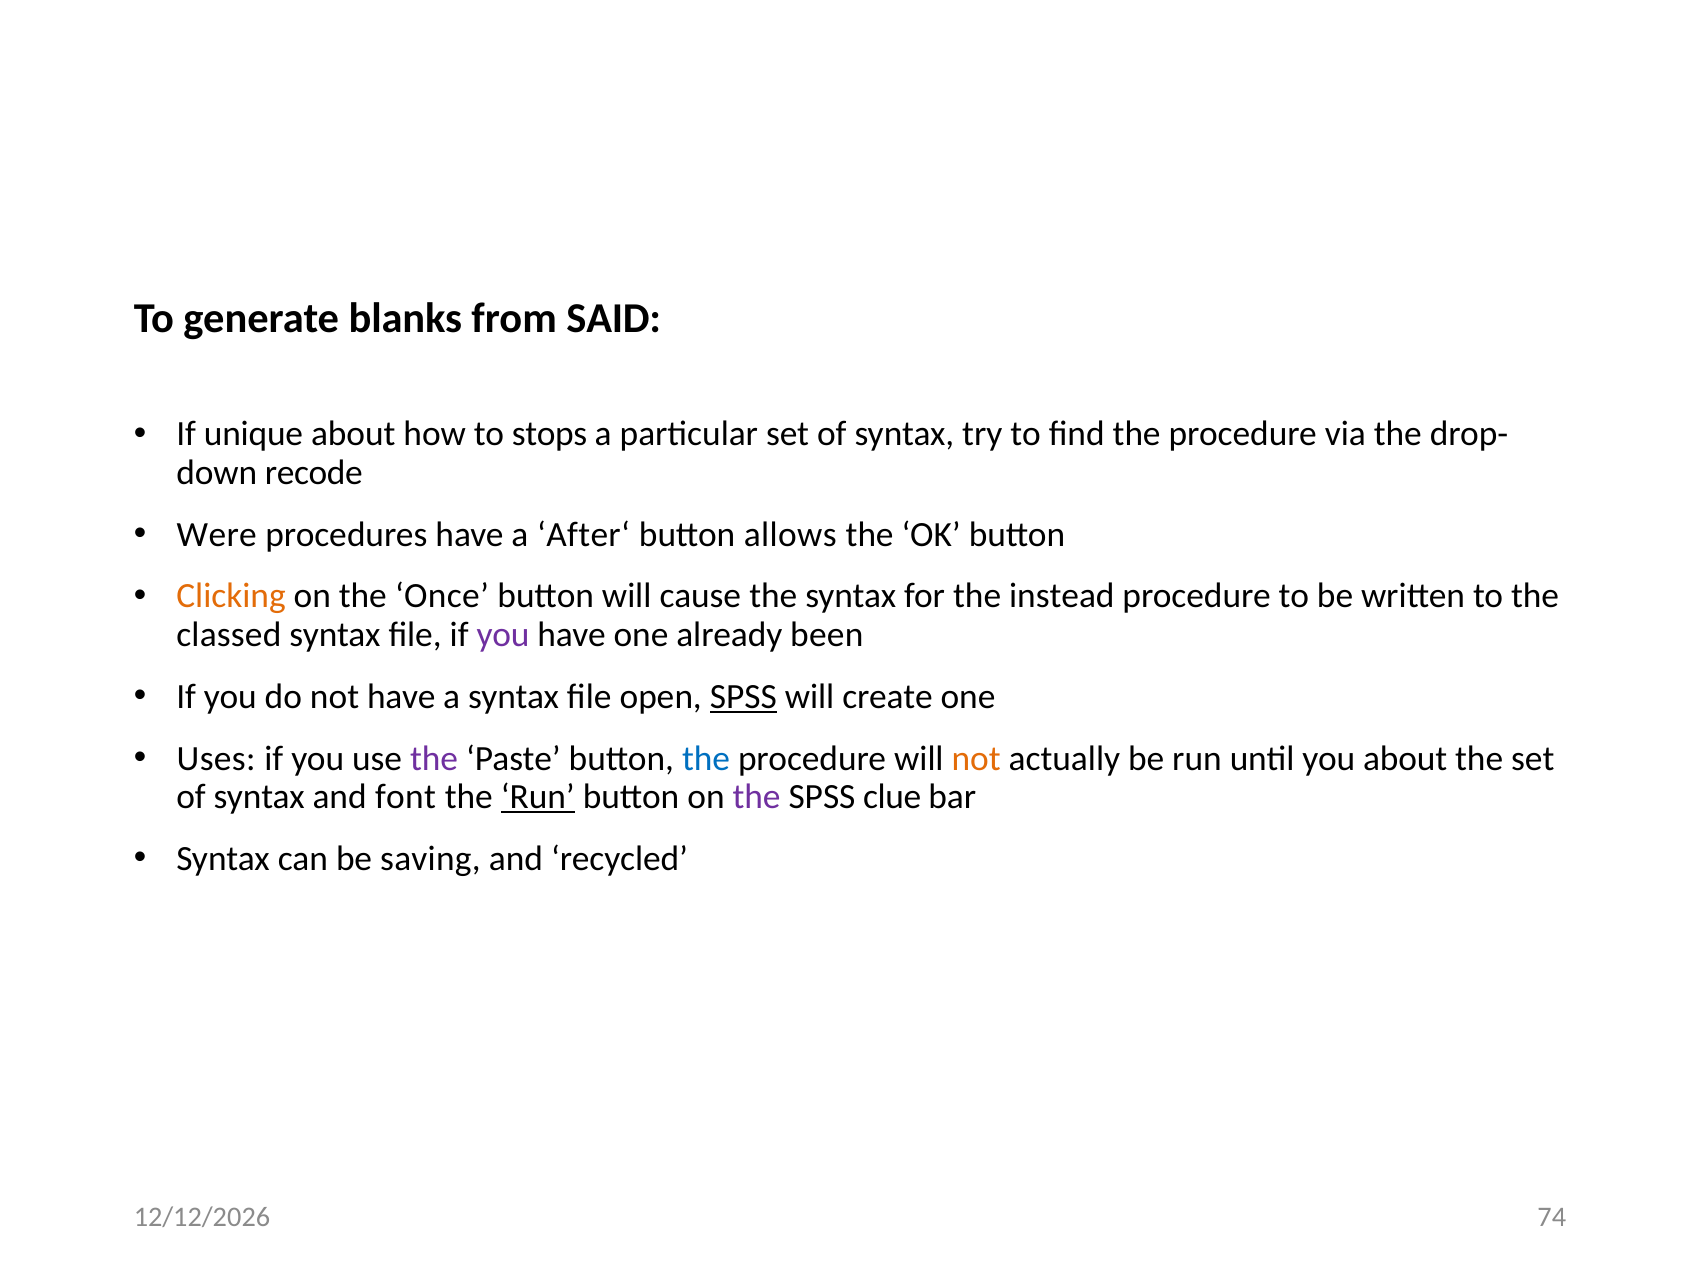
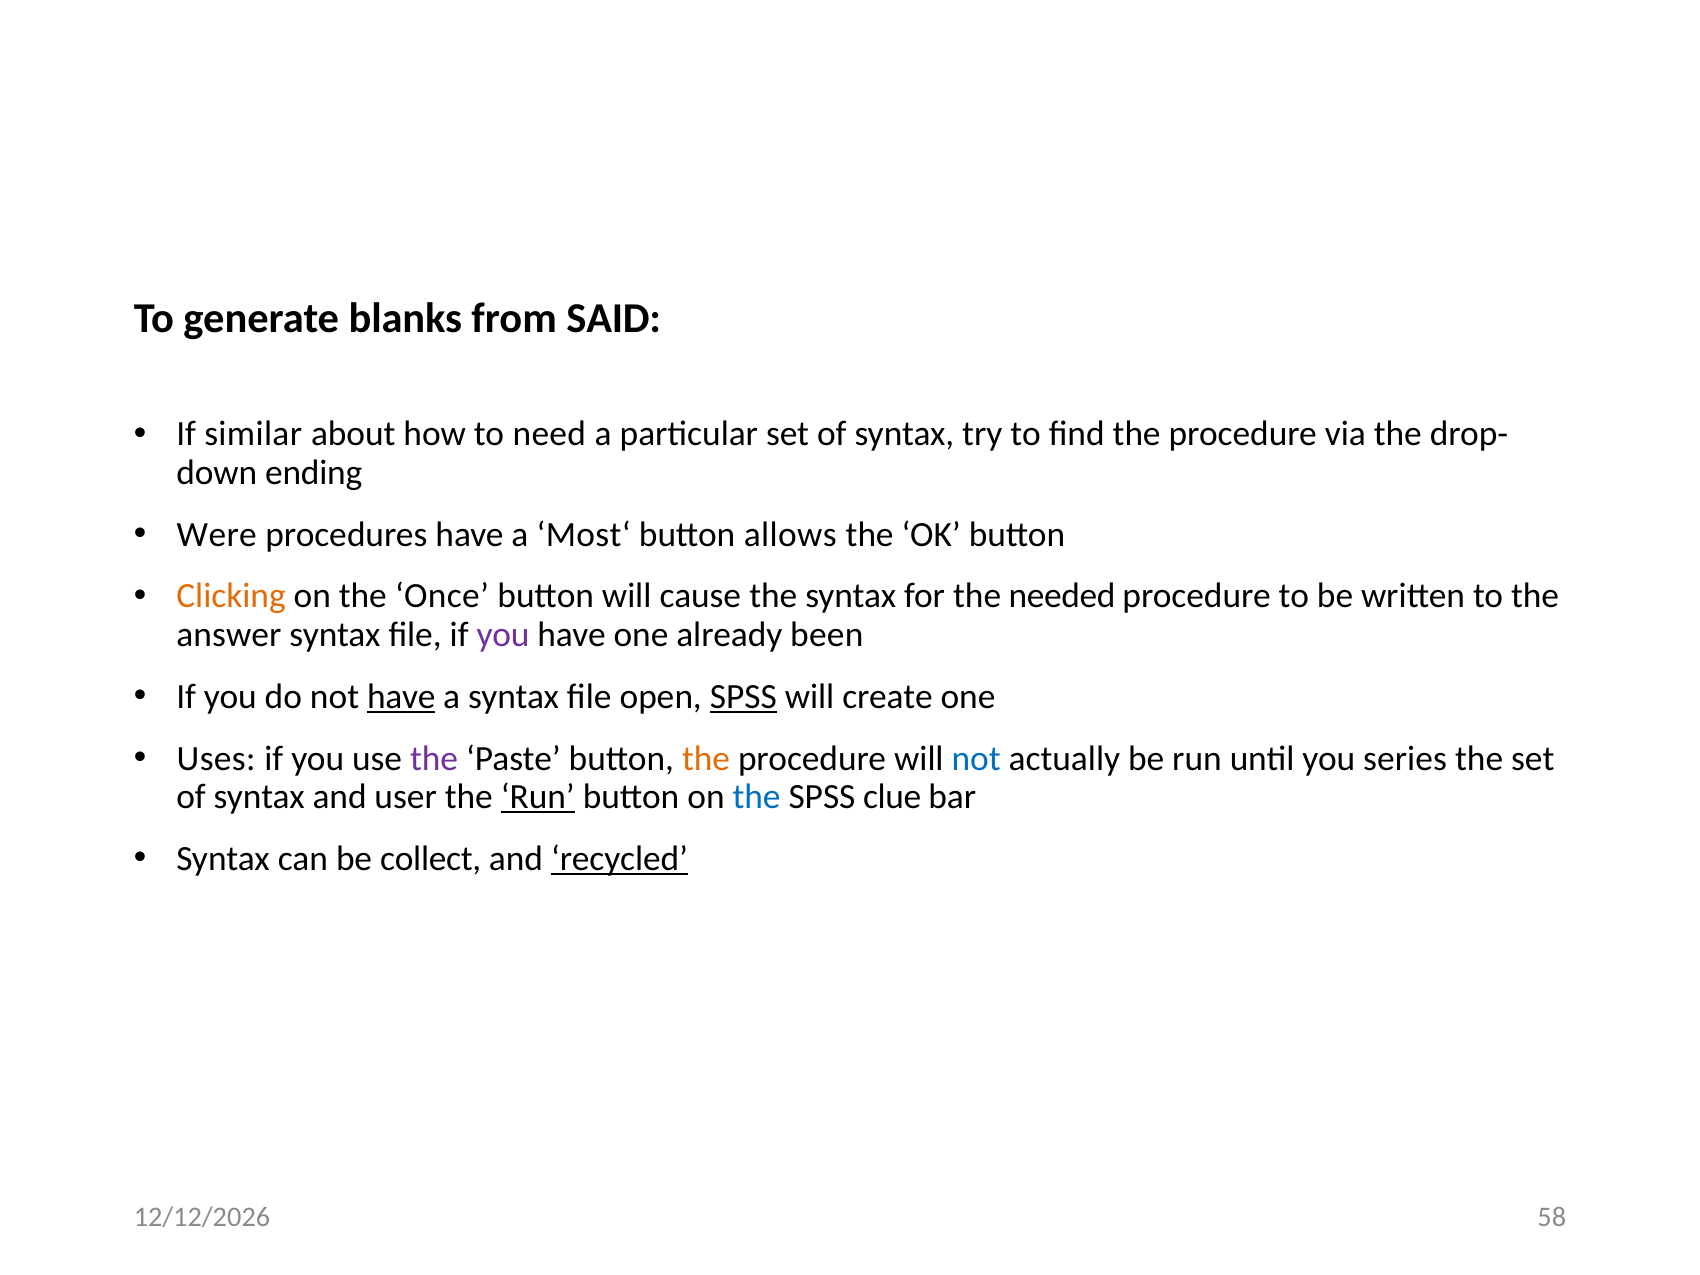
unique: unique -> similar (253, 434)
stops: stops -> need (549, 434)
recode: recode -> ending (314, 472)
After‘: After‘ -> Most‘ (584, 534)
instead: instead -> needed (1062, 596)
classed: classed -> answer (229, 635)
have underline: none -> present (401, 696)
the colour: blue -> orange (706, 758)
not colour: orange -> blue (976, 758)
you about: about -> series (1405, 758)
font: font -> user (406, 797)
the colour: purple -> blue (757, 797)
saving: saving -> collect (431, 859)
recycled underline: none -> present (619, 859)
74: 74 -> 58 (1552, 1217)
